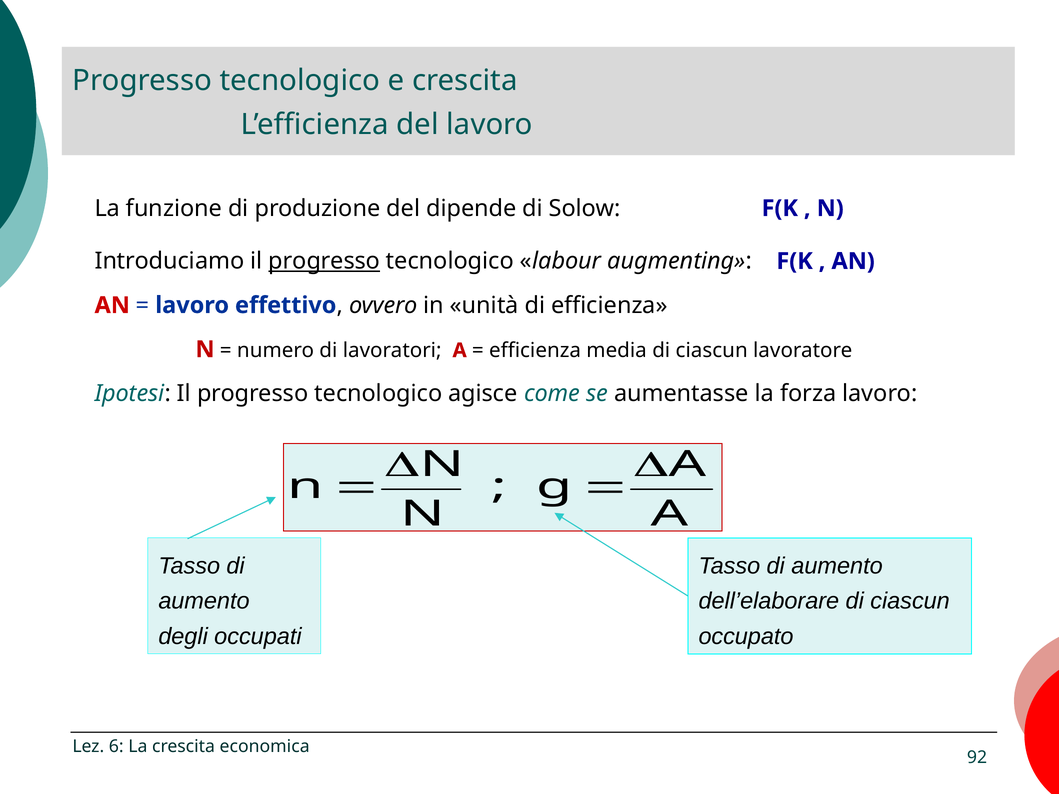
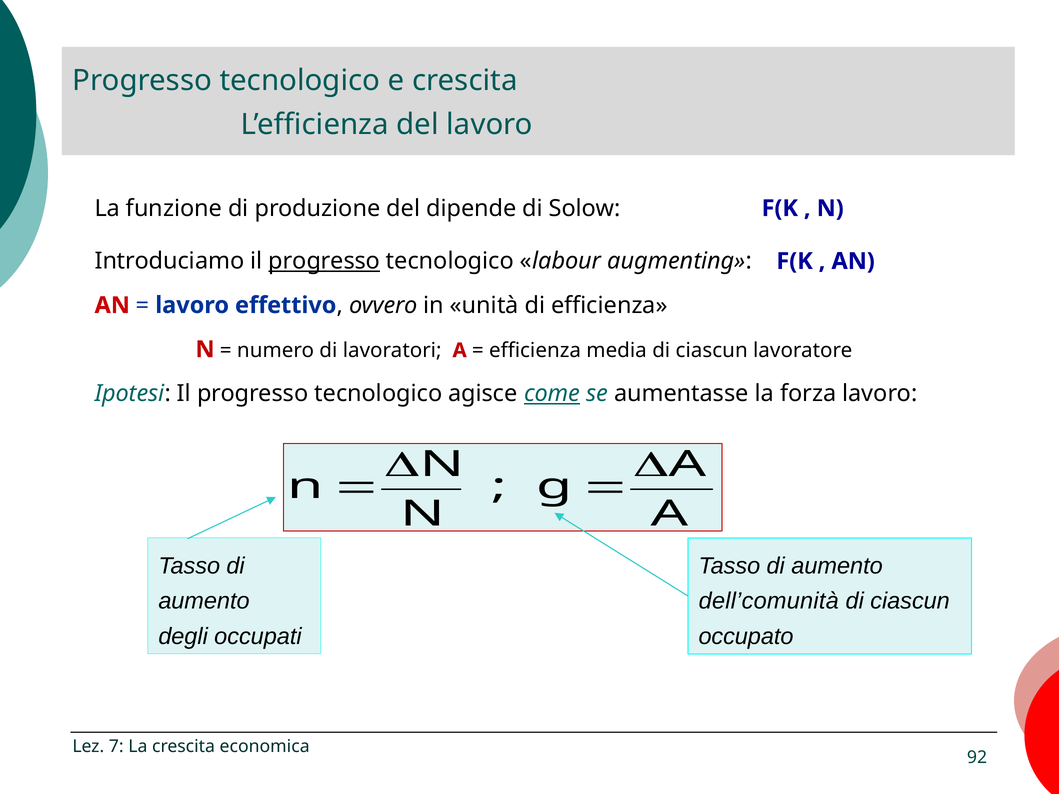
come underline: none -> present (552, 394)
dell’elaborare: dell’elaborare -> dell’comunità (769, 601)
6: 6 -> 7 (116, 747)
